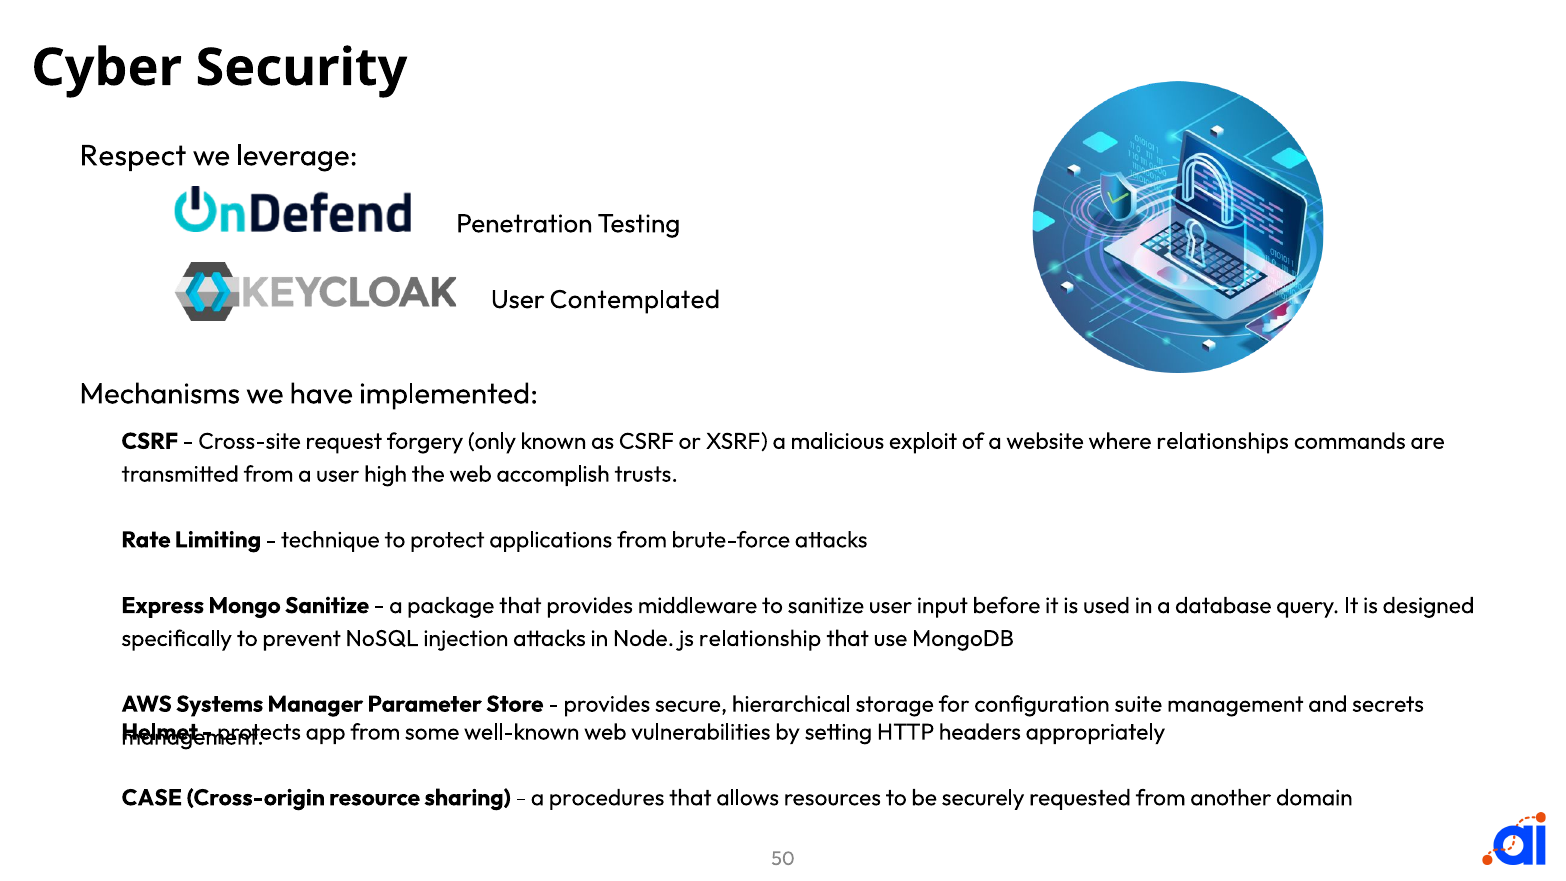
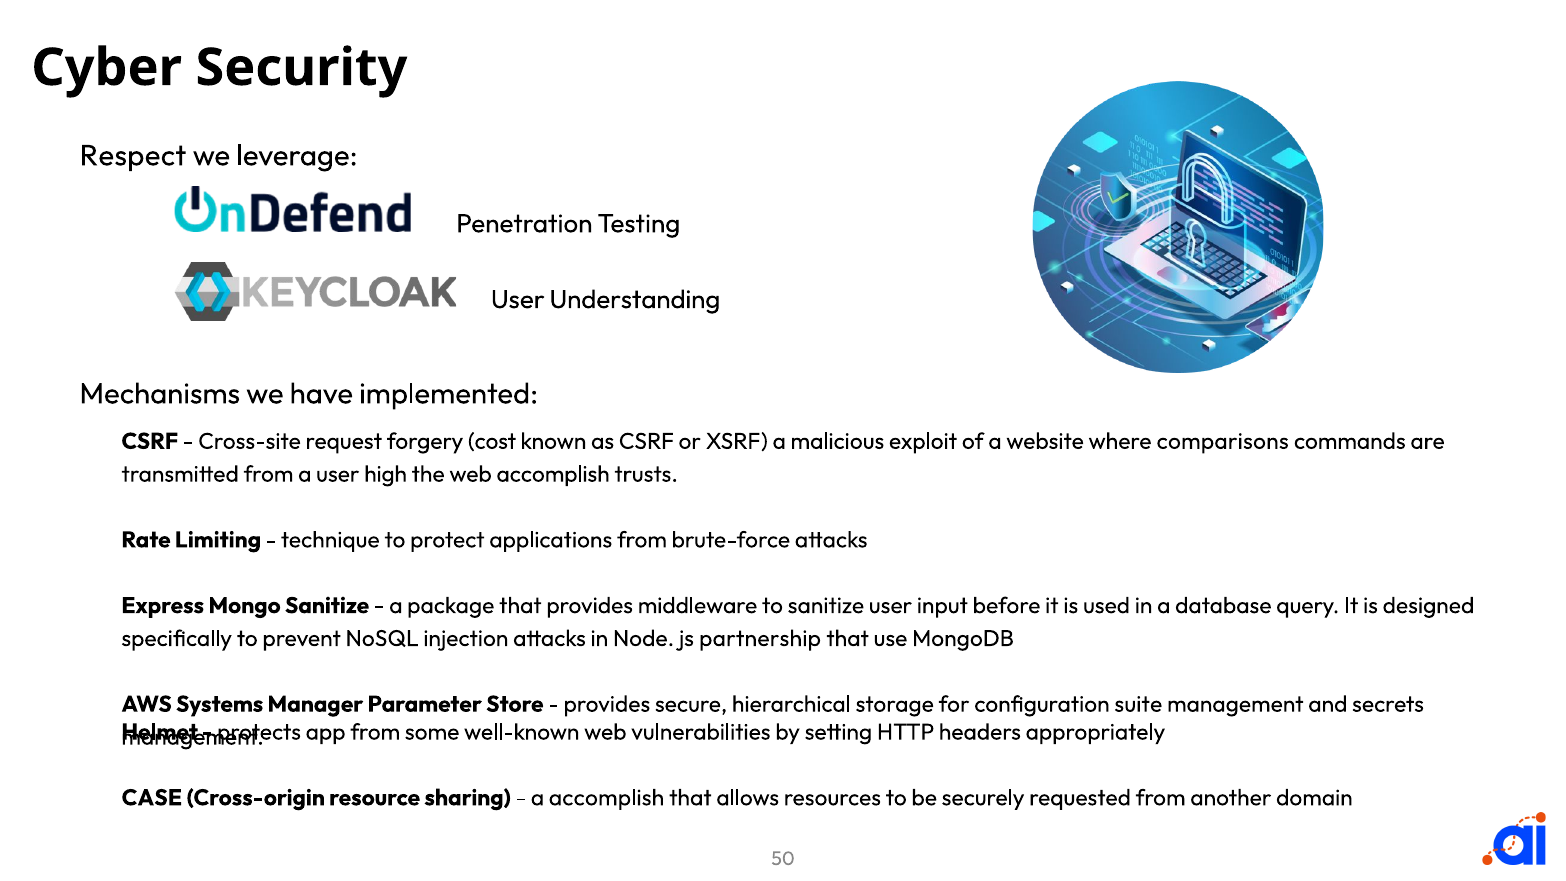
Contemplated: Contemplated -> Understanding (635, 300)
only: only -> cost (492, 441)
relationships: relationships -> comparisons (1223, 441)
relationship: relationship -> partnership (760, 638)
a procedures: procedures -> accomplish (606, 798)
